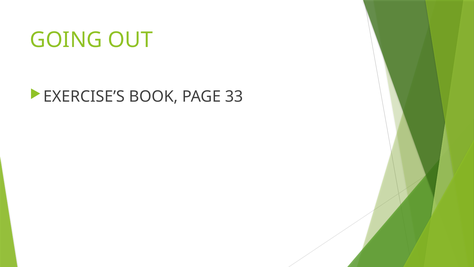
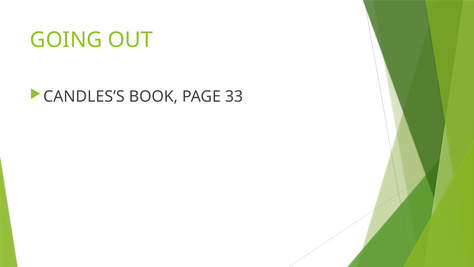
EXERCISE’S: EXERCISE’S -> CANDLES’S (84, 96)
